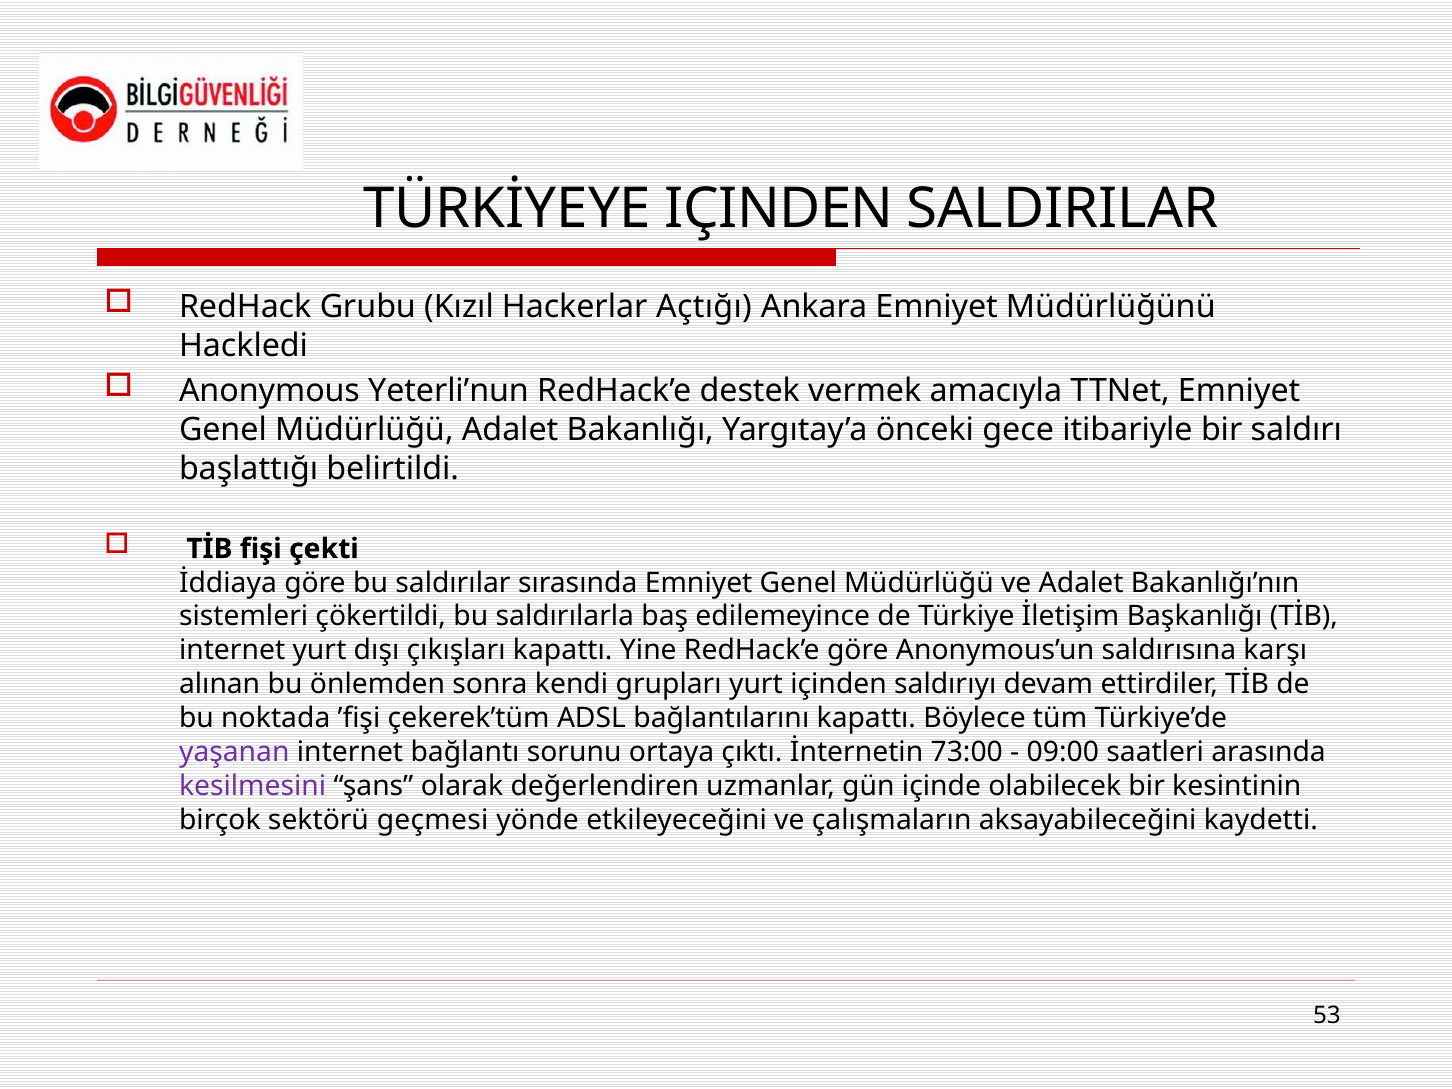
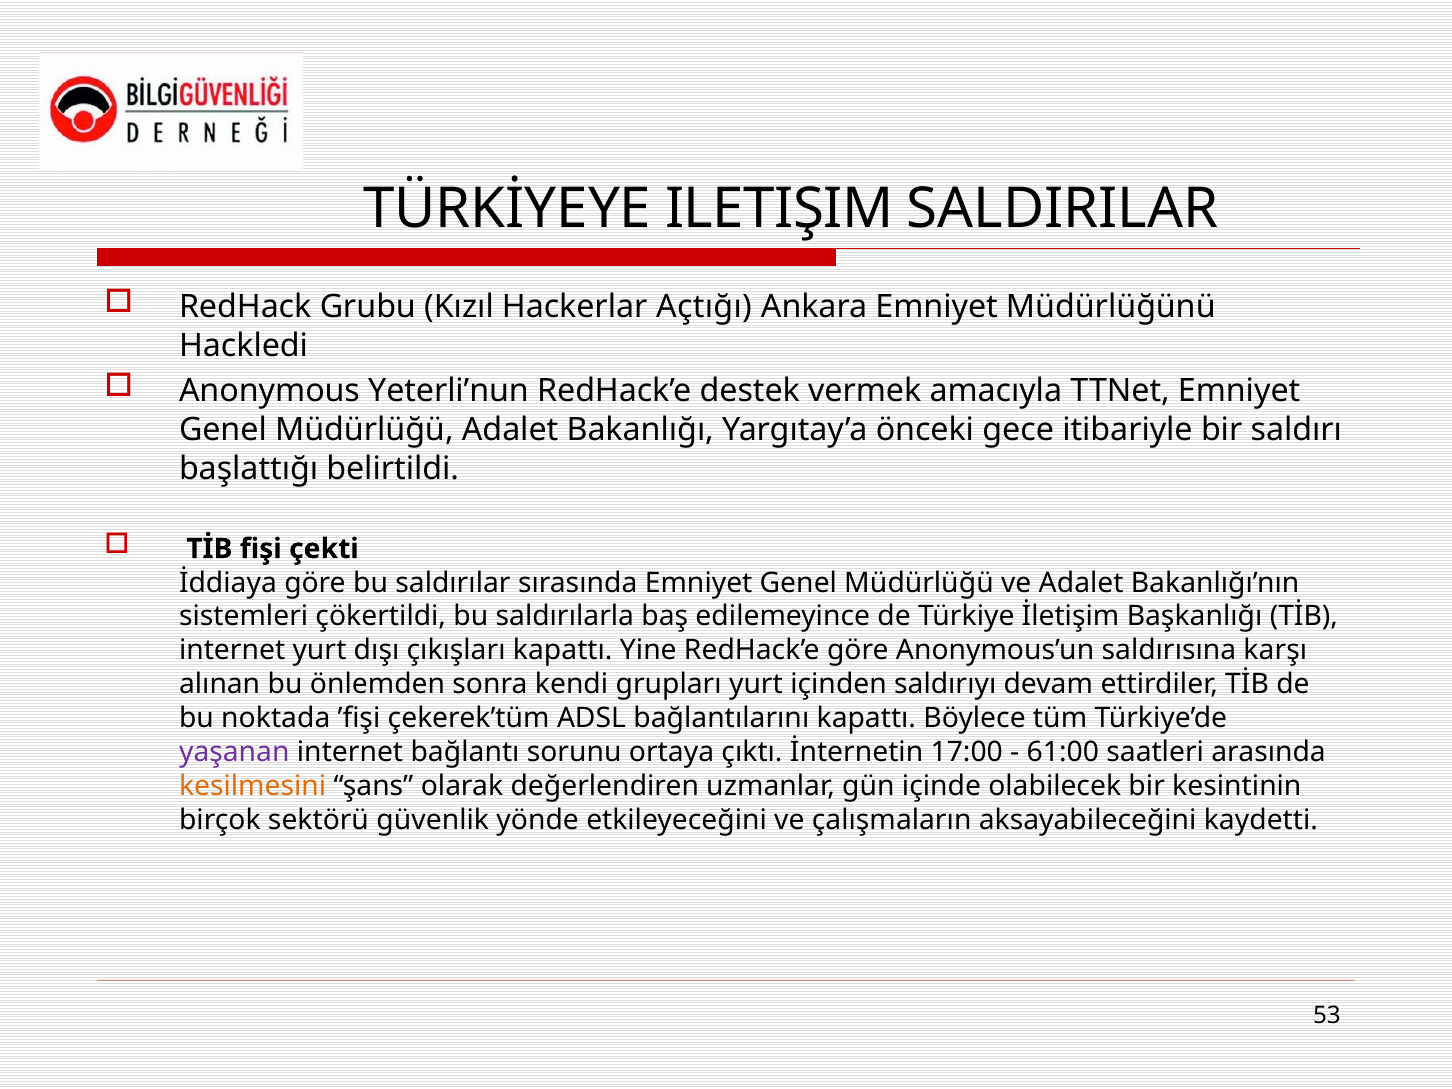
TÜRKİYEYE IÇINDEN: IÇINDEN -> ILETIŞIM (779, 209)
73:00: 73:00 -> 17:00 (967, 752)
09:00: 09:00 -> 61:00 (1063, 752)
kesilmesini colour: purple -> orange (253, 786)
geçmesi: geçmesi -> güvenlik (433, 820)
